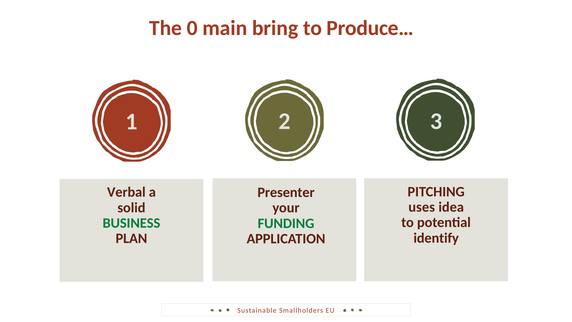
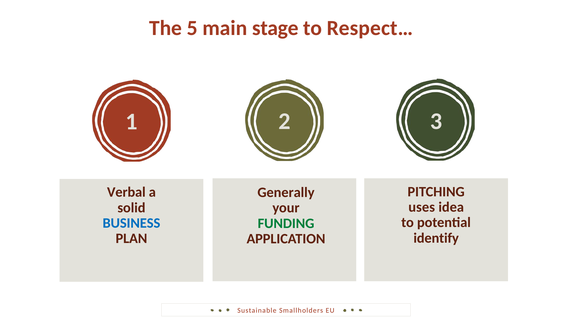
0: 0 -> 5 (192, 28)
bring: bring -> stage (275, 28)
Produce…: Produce… -> Respect… (370, 28)
Presenter: Presenter -> Generally (286, 192)
BUSINESS colour: green -> blue (131, 223)
